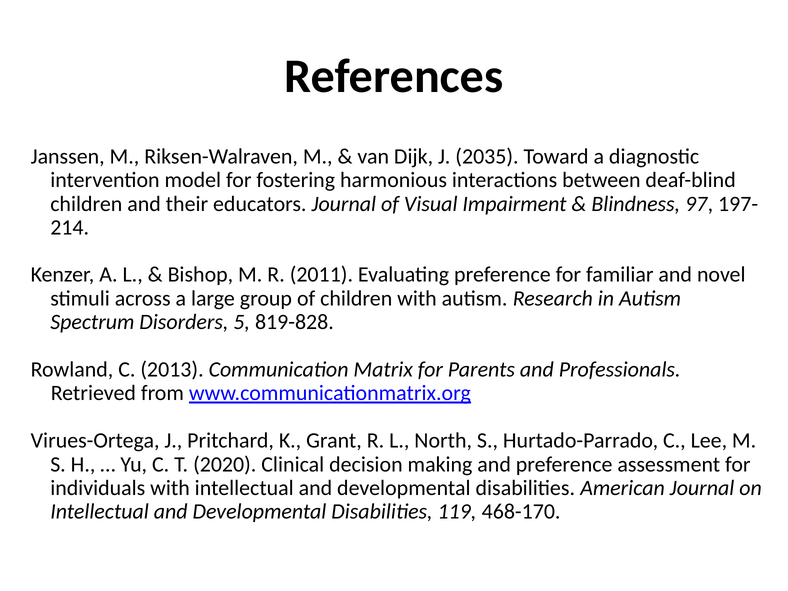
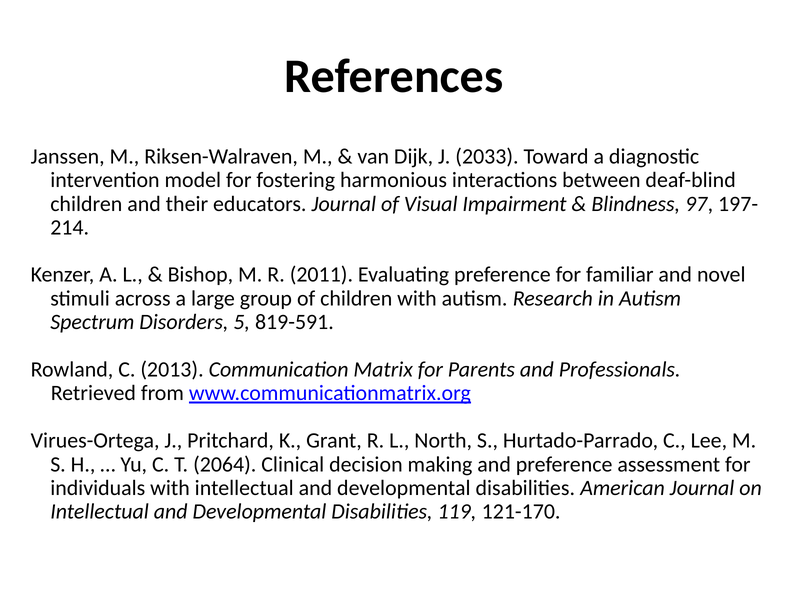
2035: 2035 -> 2033 (487, 157)
819-828: 819-828 -> 819-591 (294, 322)
2020: 2020 -> 2064 (225, 464)
468-170: 468-170 -> 121-170 (521, 512)
